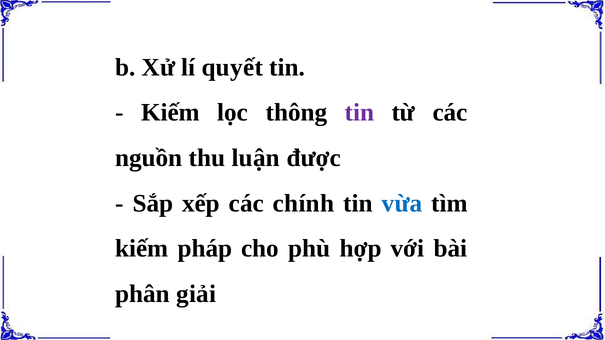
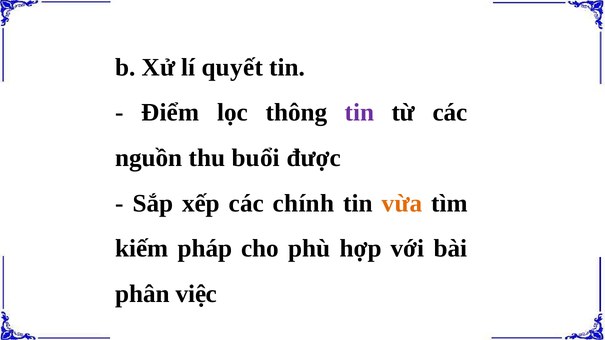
Kiếm: Kiếm -> Điểm (170, 113)
luận: luận -> buổi (256, 158)
vừa colour: blue -> orange (402, 203)
giải: giải -> việc (197, 294)
